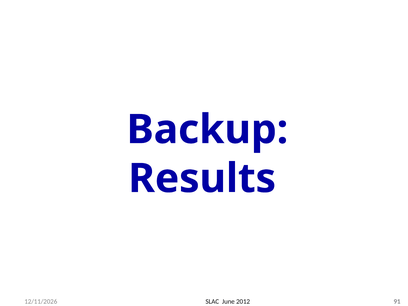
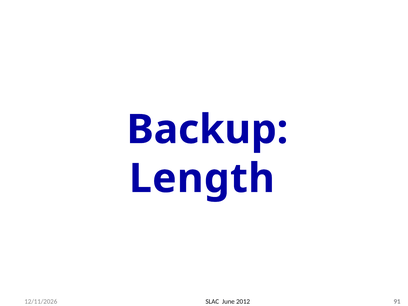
Results: Results -> Length (202, 179)
